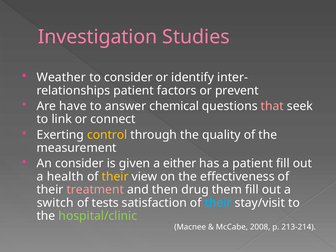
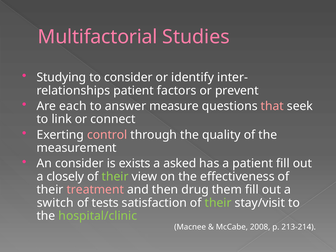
Investigation: Investigation -> Multifactorial (98, 37)
Weather: Weather -> Studying (61, 77)
have: have -> each (73, 106)
chemical: chemical -> measure (174, 106)
control colour: yellow -> pink (107, 135)
given: given -> exists (135, 163)
either: either -> asked (180, 163)
health: health -> closely (65, 177)
their colour: yellow -> light green (115, 177)
their colour: light blue -> light green (218, 203)
